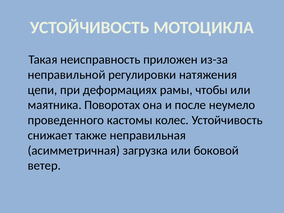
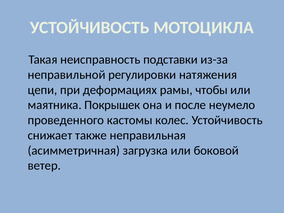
приложен: приложен -> подставки (170, 60)
Поворотах: Поворотах -> Покрышек (112, 105)
